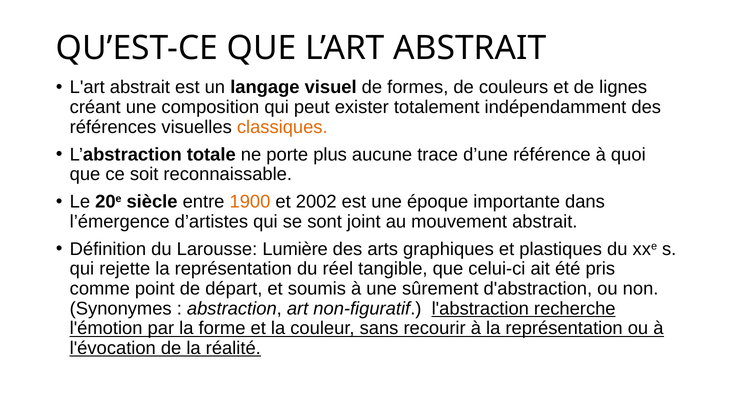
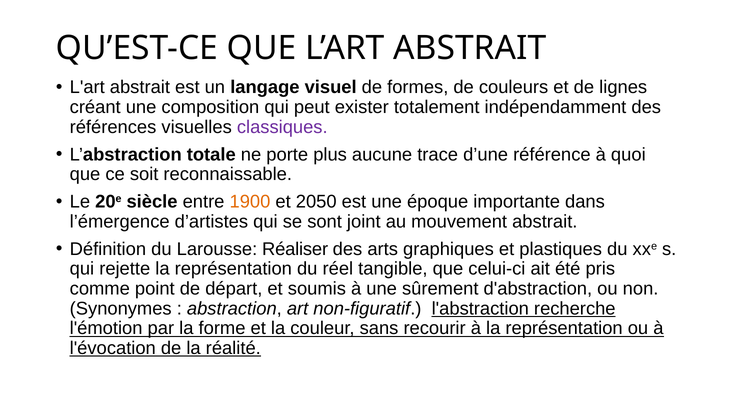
classiques colour: orange -> purple (282, 127)
2002: 2002 -> 2050 (316, 202)
Lumière: Lumière -> Réaliser (295, 249)
